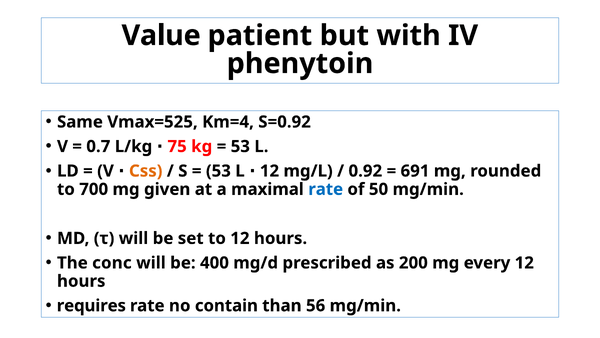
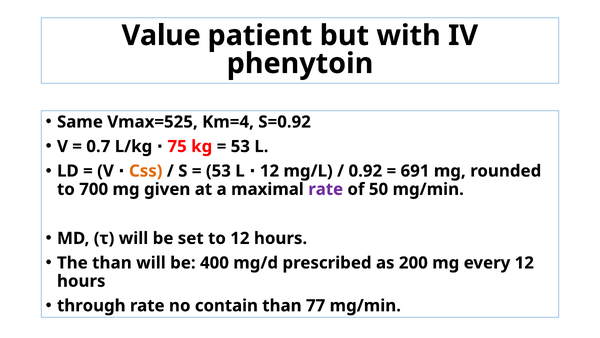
rate colour: blue -> purple (326, 189)
The conc: conc -> than (112, 263)
requires: requires -> through (91, 305)
56: 56 -> 77 (316, 305)
